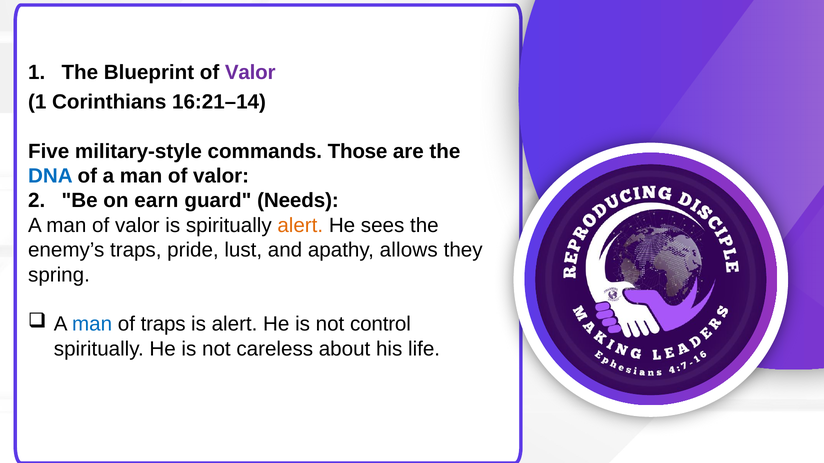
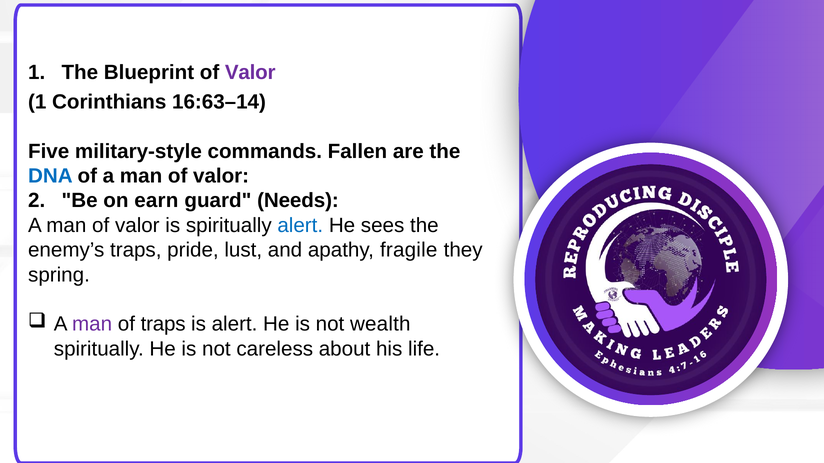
16:21–14: 16:21–14 -> 16:63–14 (219, 102)
Those: Those -> Fallen (357, 151)
alert colour: orange -> blue (300, 226)
allows: allows -> fragile (409, 250)
man colour: blue -> purple (92, 325)
control: control -> wealth (380, 325)
